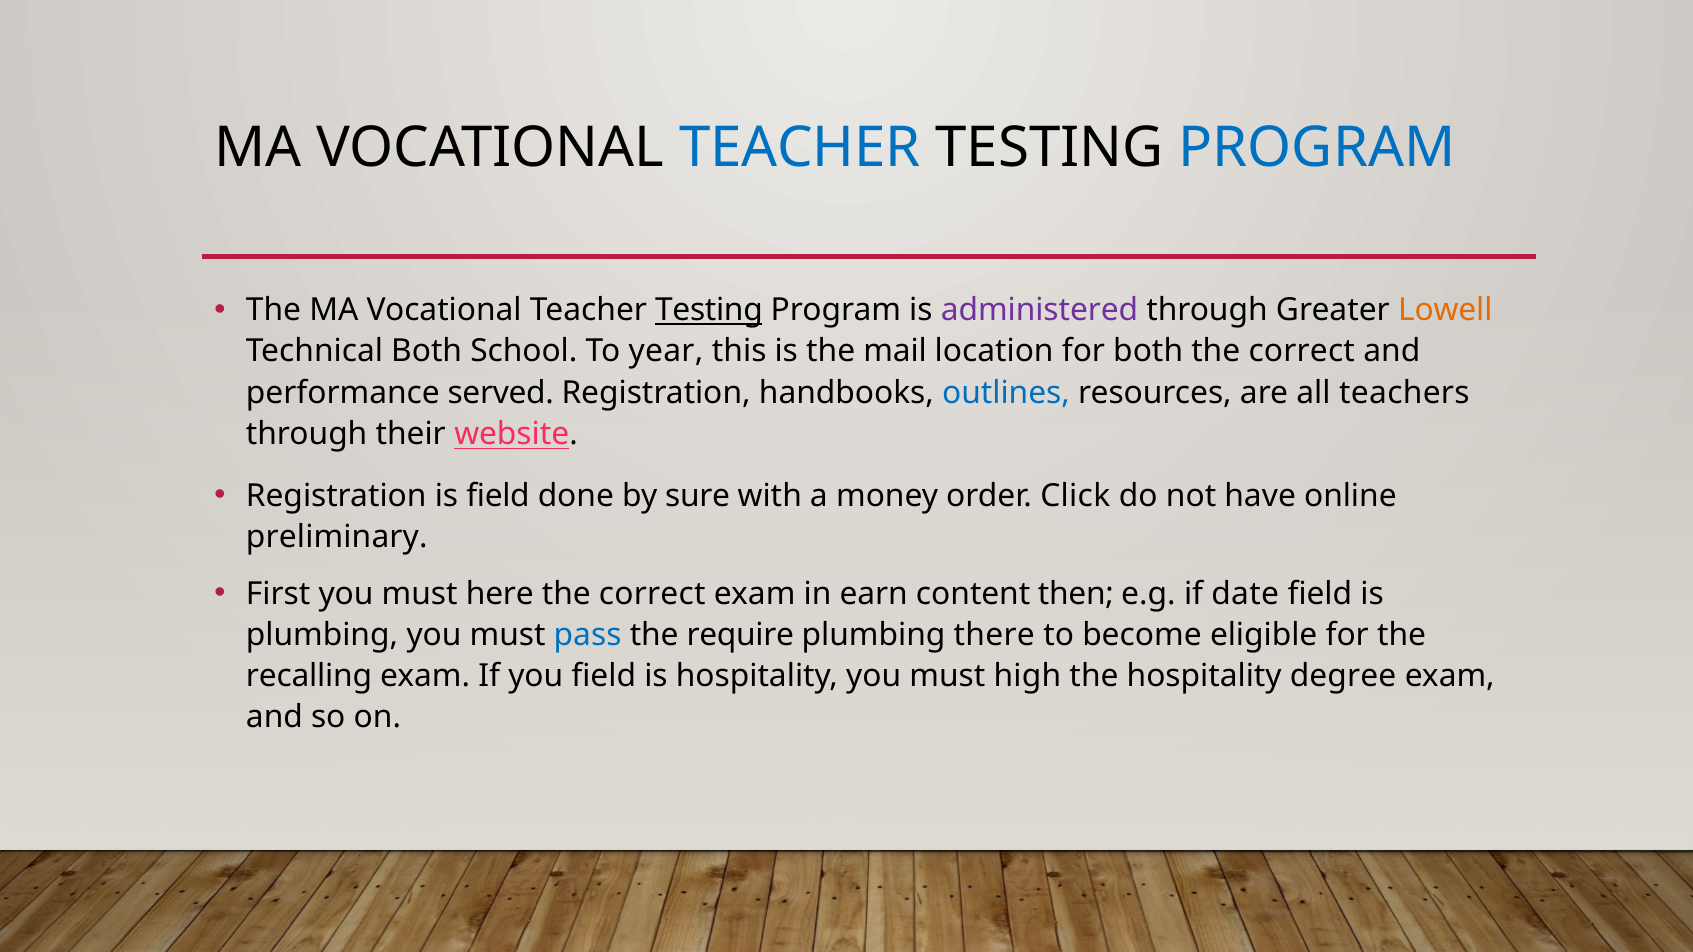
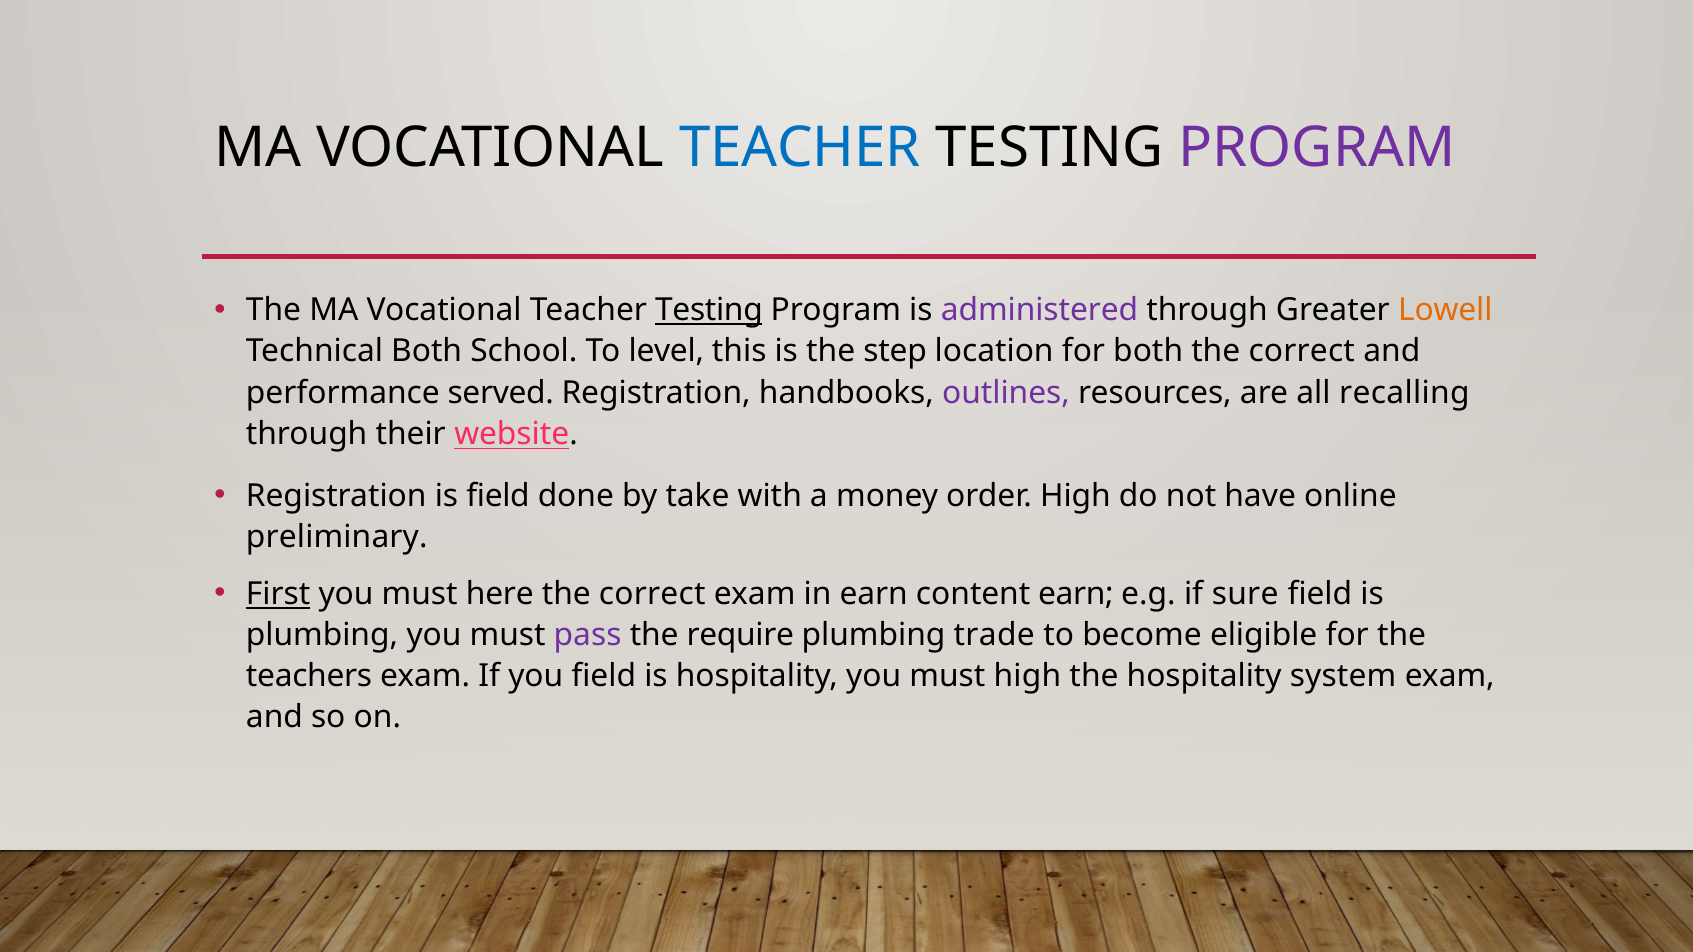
PROGRAM colour: blue -> purple (1317, 148)
year: year -> level (666, 352)
mail: mail -> step (895, 352)
outlines colour: blue -> purple (1006, 393)
teachers: teachers -> recalling (1404, 393)
sure: sure -> take (697, 496)
order Click: Click -> High (1075, 496)
First underline: none -> present (278, 594)
content then: then -> earn (1076, 594)
date: date -> sure (1245, 594)
pass colour: blue -> purple (588, 635)
there: there -> trade (994, 635)
recalling: recalling -> teachers (309, 676)
degree: degree -> system (1343, 676)
